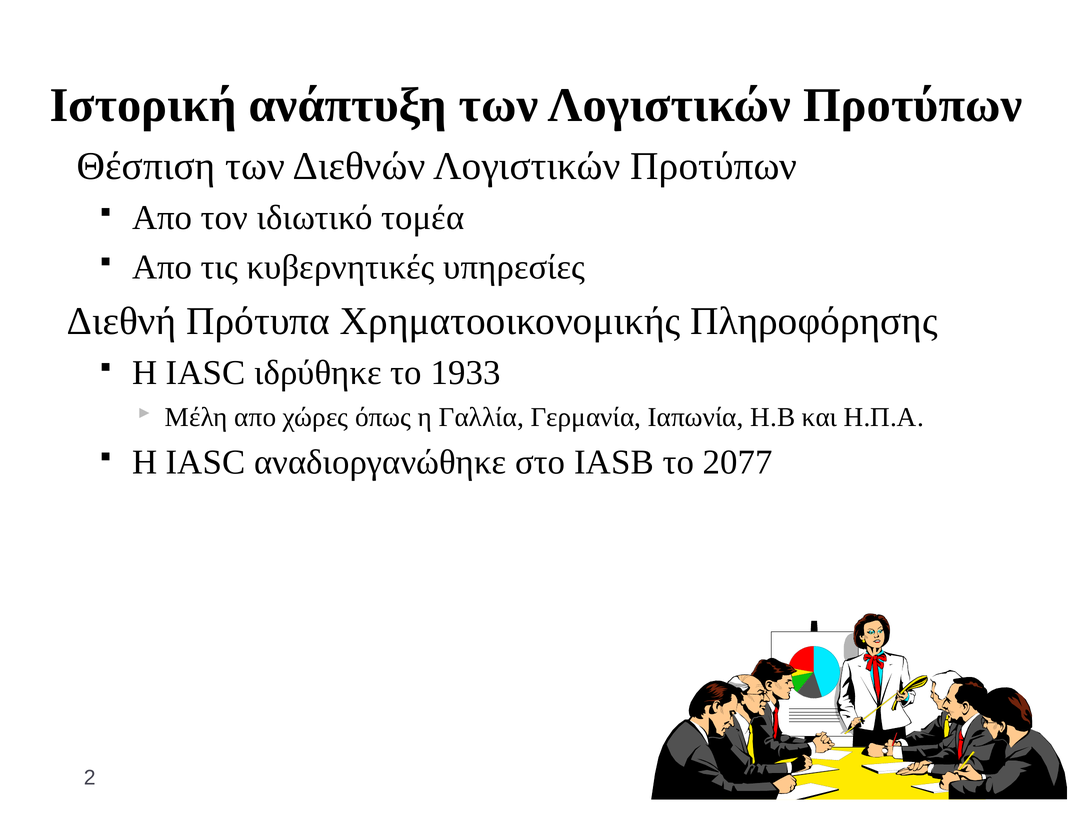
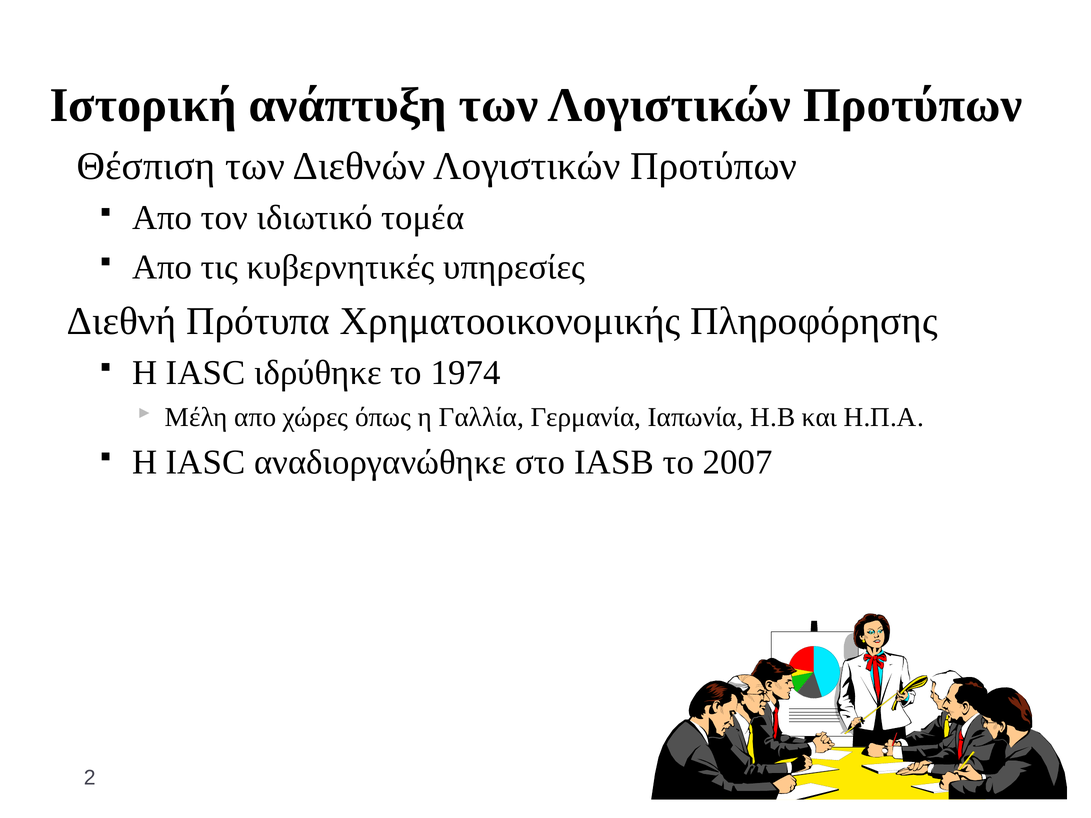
1933: 1933 -> 1974 (466, 373)
2077: 2077 -> 2007 (738, 463)
